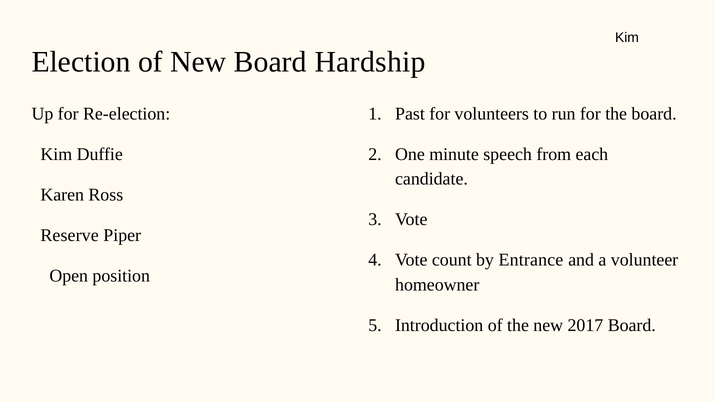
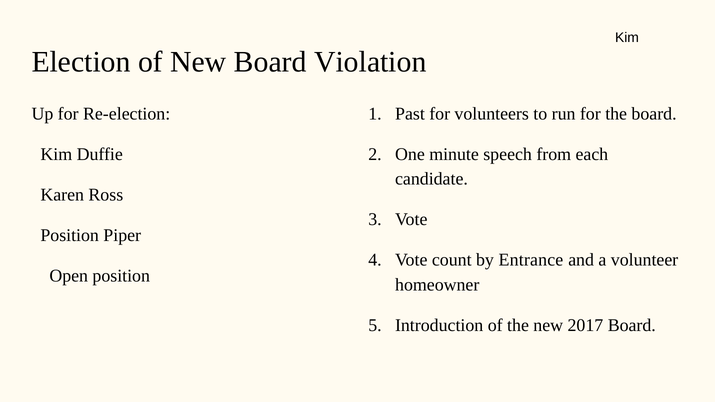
Hardship: Hardship -> Violation (370, 62)
Reserve: Reserve -> Position (70, 236)
